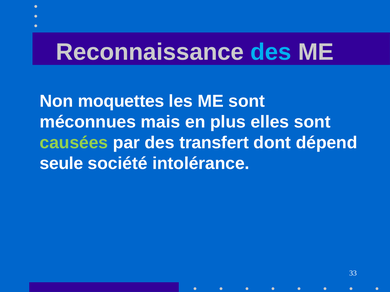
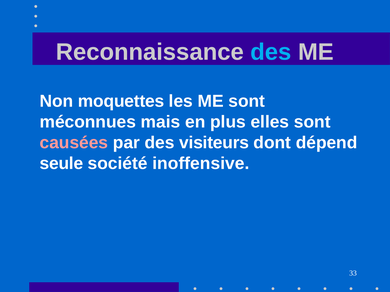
causées colour: light green -> pink (74, 143)
transfert: transfert -> visiteurs (214, 143)
intolérance: intolérance -> inoffensive (201, 164)
